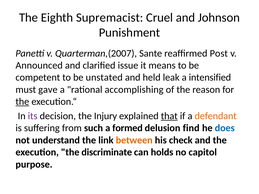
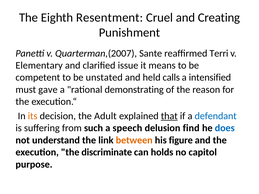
Supremacist: Supremacist -> Resentment (110, 18)
Johnson: Johnson -> Creating (219, 18)
Post: Post -> Terri (219, 53)
Announced: Announced -> Elementary (39, 65)
leak: leak -> calls (171, 78)
accomplishing: accomplishing -> demonstrating (134, 90)
the underline: present -> none (22, 102)
its colour: purple -> orange (33, 116)
Injury: Injury -> Adult (105, 116)
defendant colour: orange -> blue (216, 116)
formed: formed -> speech (127, 128)
check: check -> figure (181, 140)
